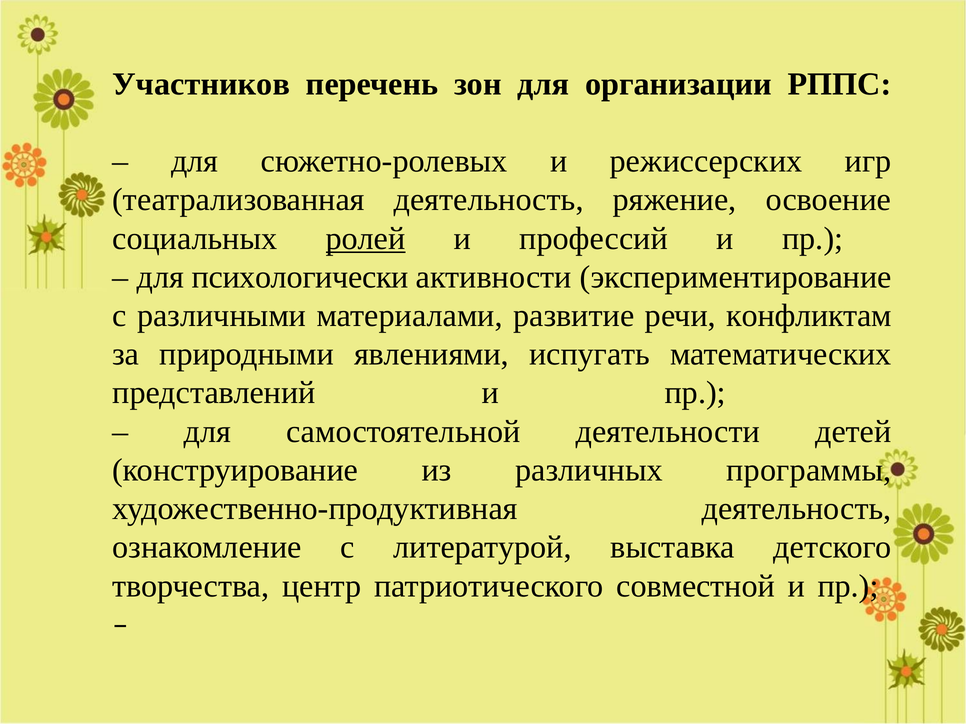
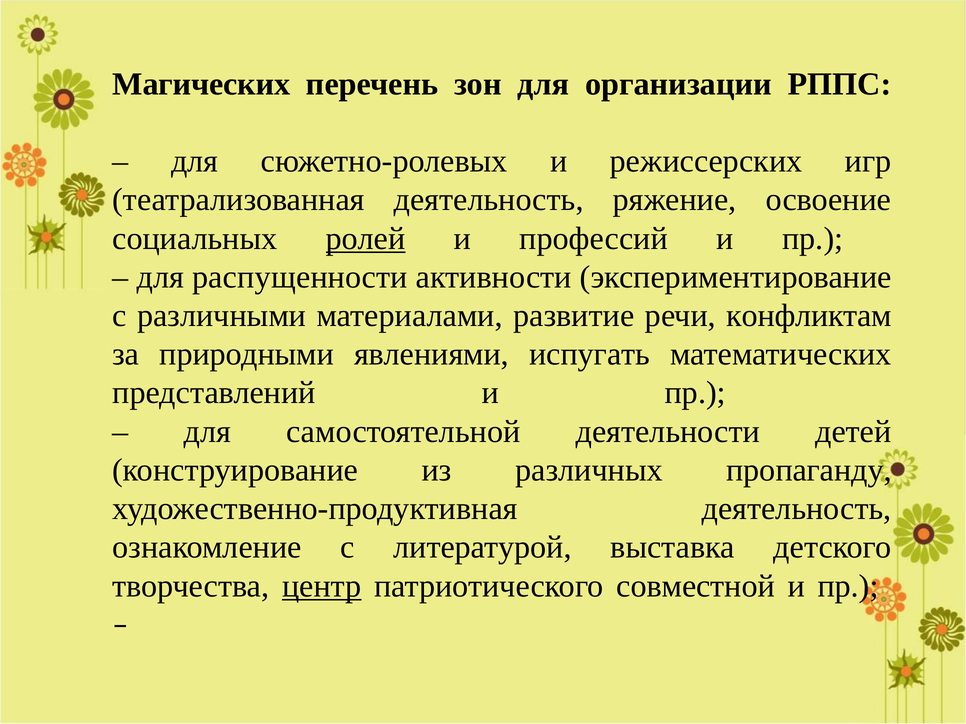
Участников: Участников -> Магических (201, 84)
психологически: психологически -> распущенности (300, 277)
программы: программы -> пропаганду (809, 470)
центр underline: none -> present (322, 586)
